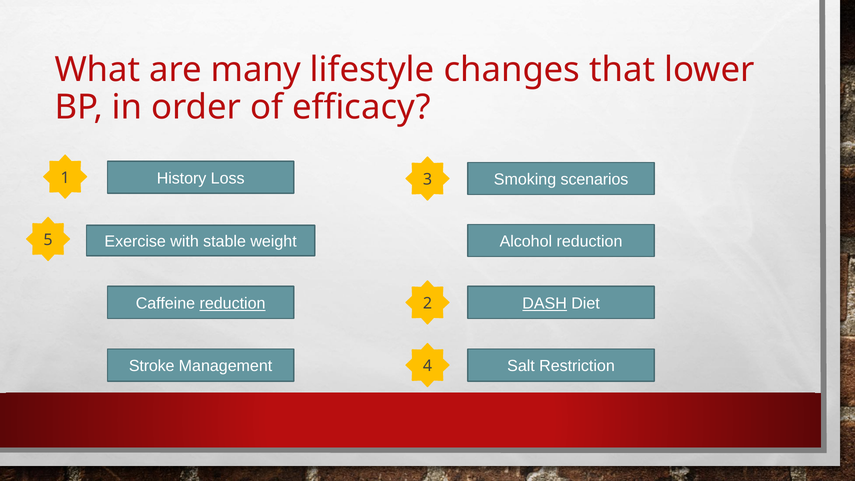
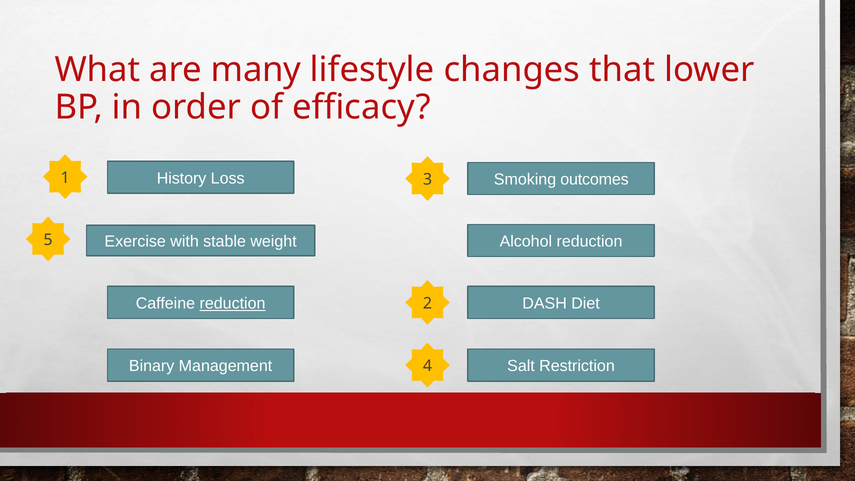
scenarios: scenarios -> outcomes (595, 180)
DASH underline: present -> none (545, 303)
Stroke: Stroke -> Binary (152, 366)
